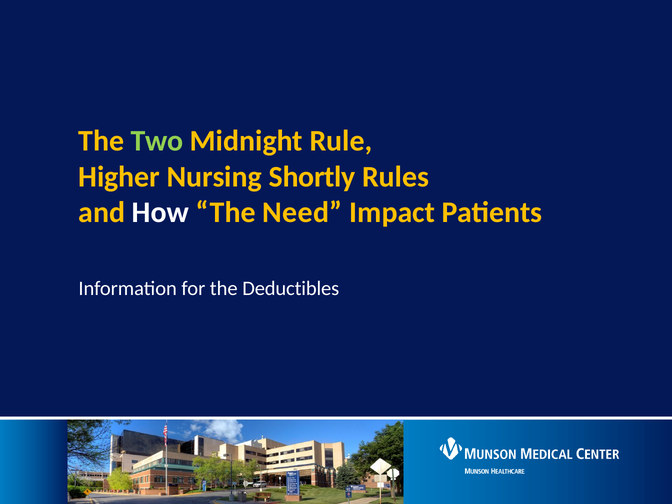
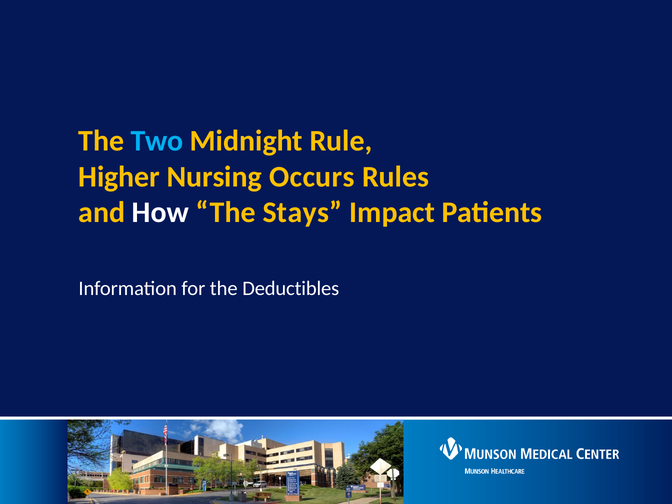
Two colour: light green -> light blue (157, 141)
Shortly: Shortly -> Occurs (312, 177)
Need: Need -> Stays (302, 213)
